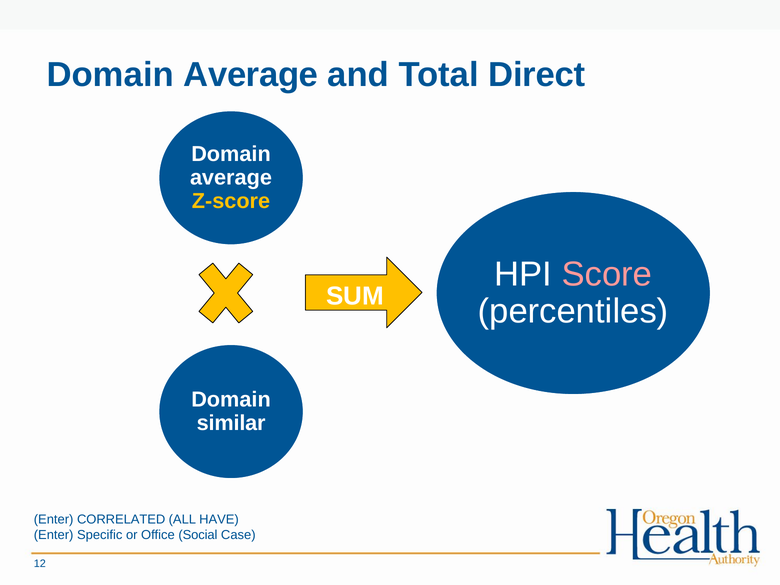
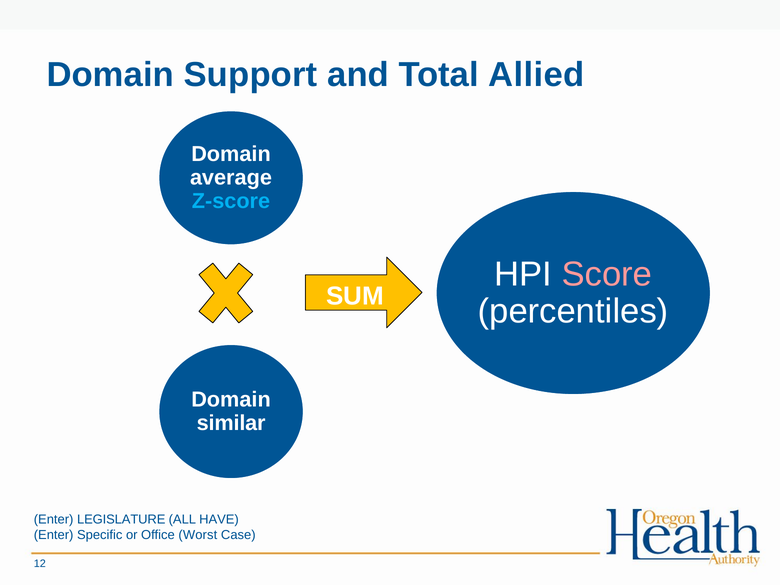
Average: Average -> Support (251, 75)
Direct: Direct -> Allied (536, 75)
Z-score colour: yellow -> light blue (231, 201)
CORRELATED: CORRELATED -> LEGISLATURE (121, 520)
Social: Social -> Worst (198, 535)
